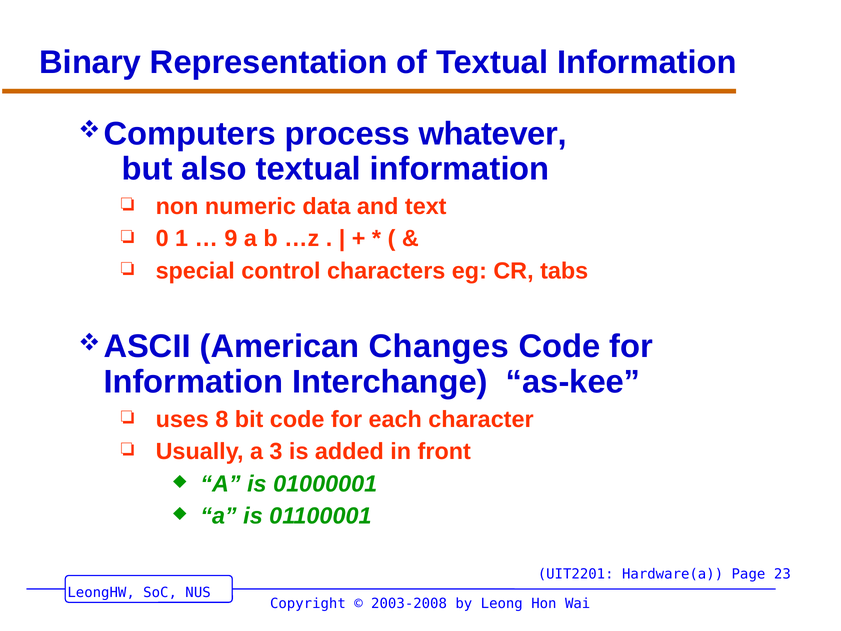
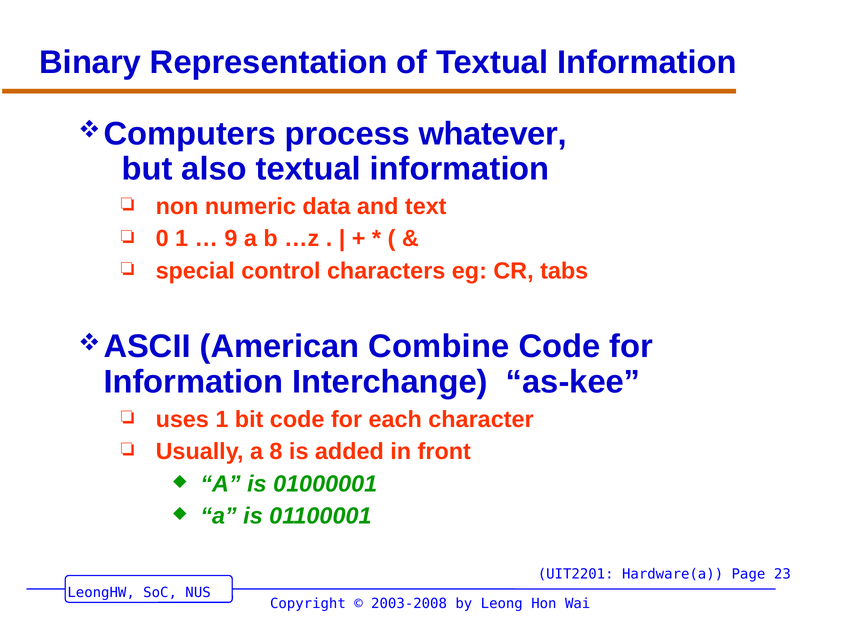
Changes: Changes -> Combine (439, 346)
uses 8: 8 -> 1 (222, 419)
3: 3 -> 8 (276, 451)
